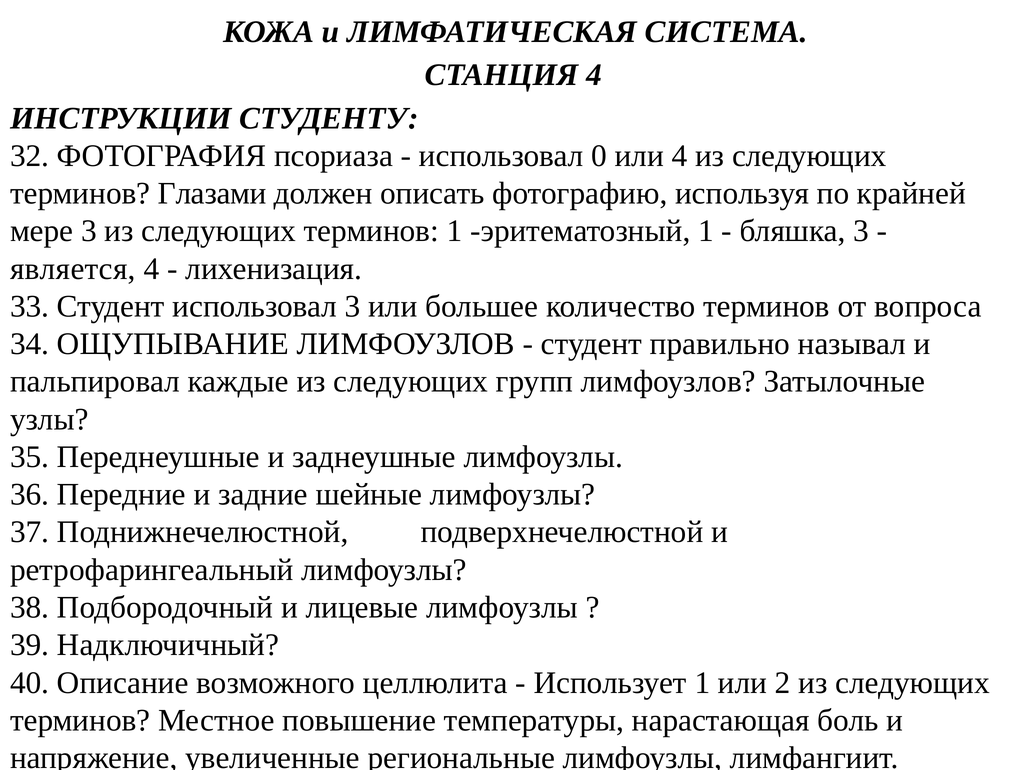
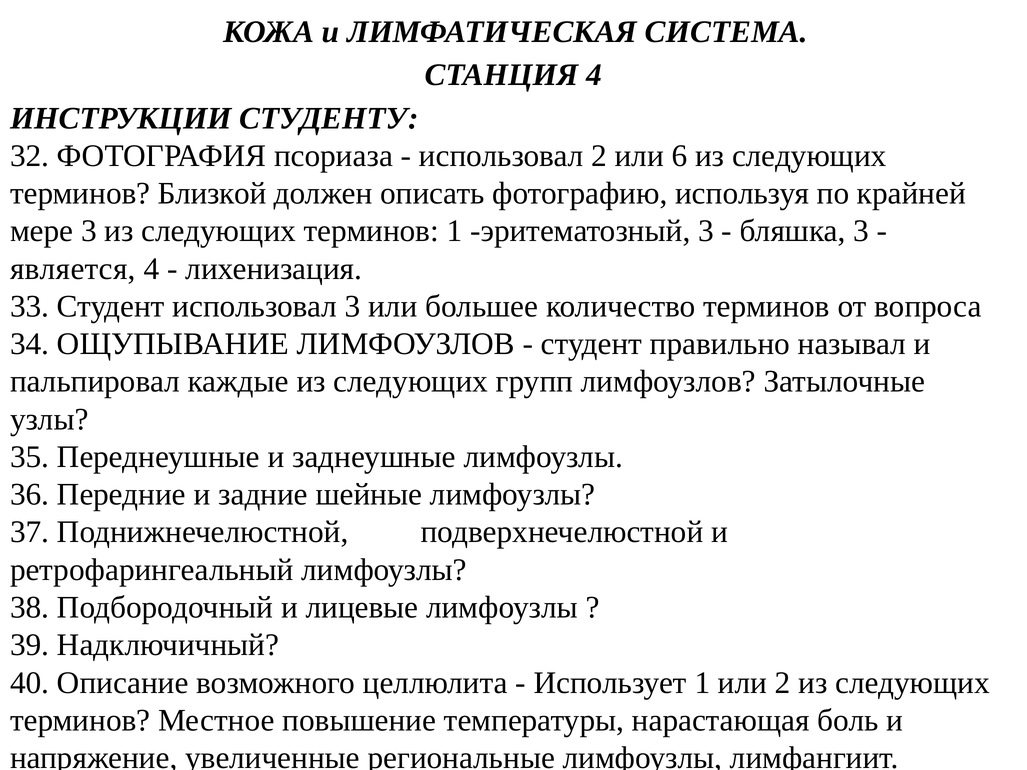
использовал 0: 0 -> 2 (599, 156)
или 4: 4 -> 6 (679, 156)
Глазами: Глазами -> Близкой (212, 194)
эритематозный 1: 1 -> 3 (706, 231)
